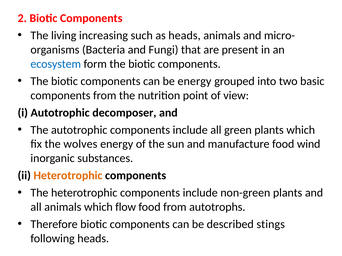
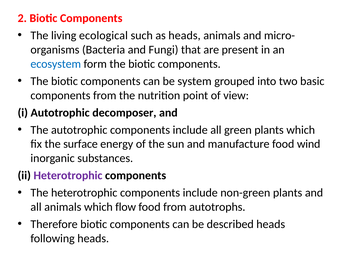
increasing: increasing -> ecological (103, 36)
be energy: energy -> system (195, 81)
wolves: wolves -> surface (81, 144)
Heterotrophic colour: orange -> purple (68, 176)
described stings: stings -> heads (271, 225)
